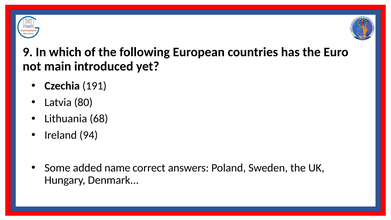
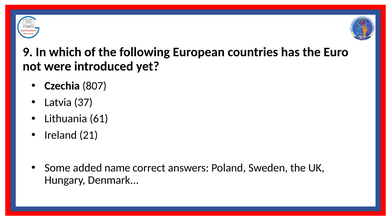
main: main -> were (58, 66)
191: 191 -> 807 (94, 86)
80: 80 -> 37 (83, 102)
68: 68 -> 61 (99, 119)
94: 94 -> 21 (89, 135)
